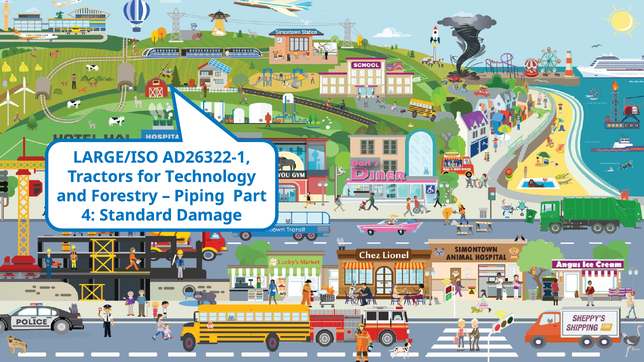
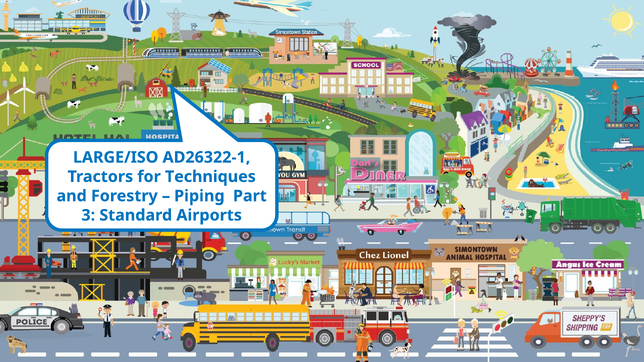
Technology: Technology -> Techniques (210, 177)
4: 4 -> 3 (88, 215)
Damage: Damage -> Airports (209, 215)
